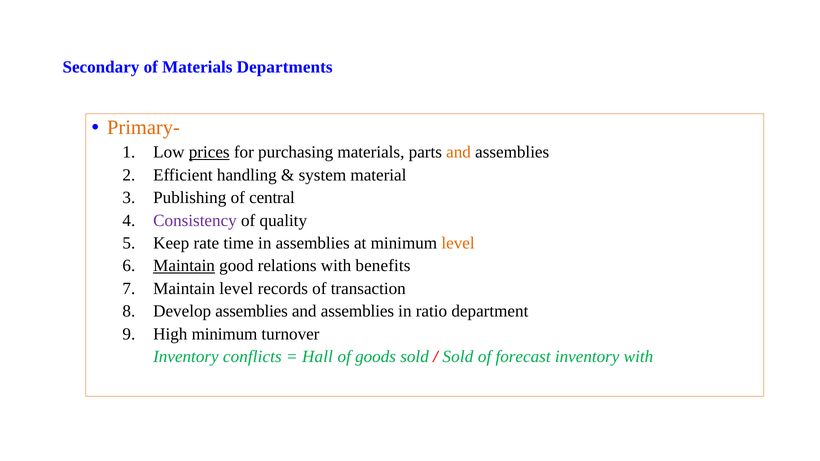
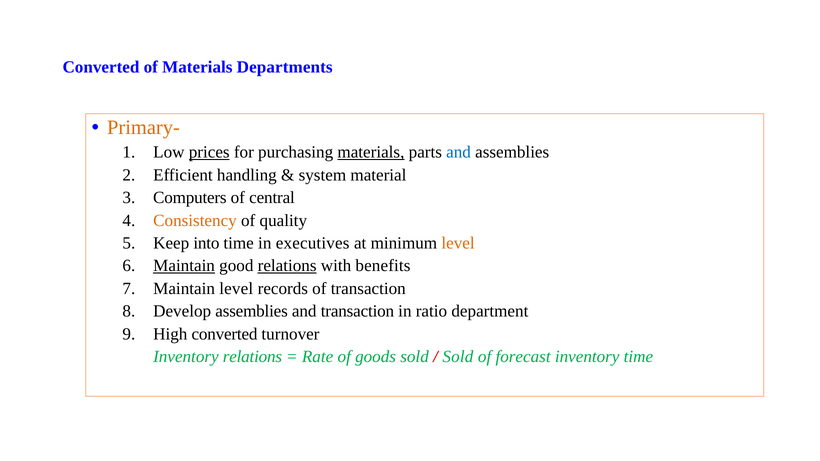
Secondary: Secondary -> Converted (101, 67)
materials underline: none -> present (371, 152)
and colour: orange -> blue (459, 152)
Publishing: Publishing -> Computers (190, 198)
Consistency colour: purple -> orange (195, 221)
rate: rate -> into (206, 243)
in assemblies: assemblies -> executives (313, 243)
relations underline: none -> present (287, 266)
assemblies: assemblies -> transaction (357, 311)
High minimum: minimum -> converted (225, 334)
Inventory conflicts: conflicts -> relations (252, 357)
Hall: Hall -> Rate (318, 357)
inventory with: with -> time (638, 357)
